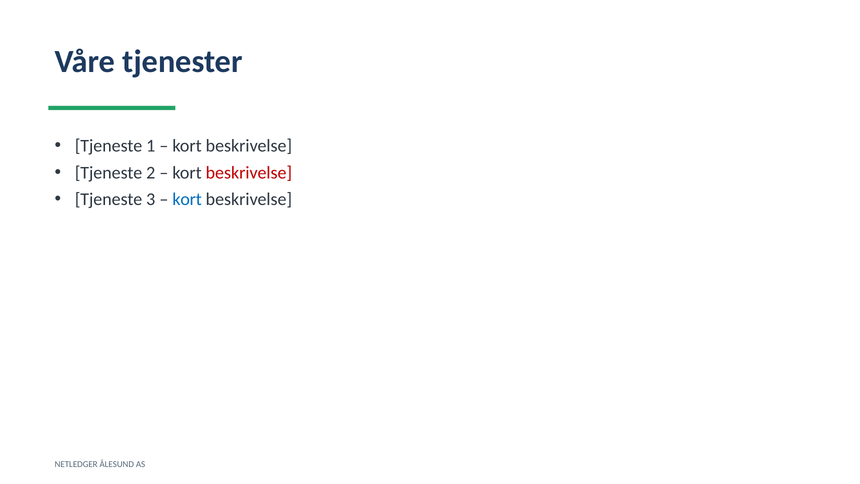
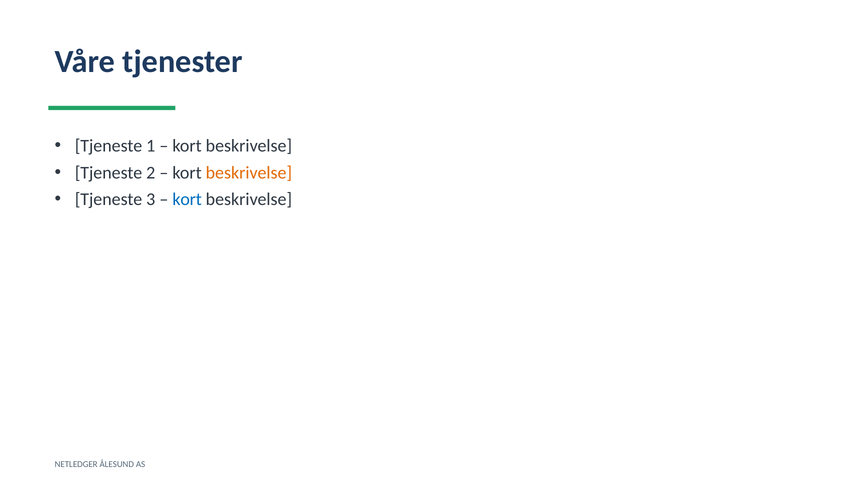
beskrivelse colour: red -> orange (249, 173)
